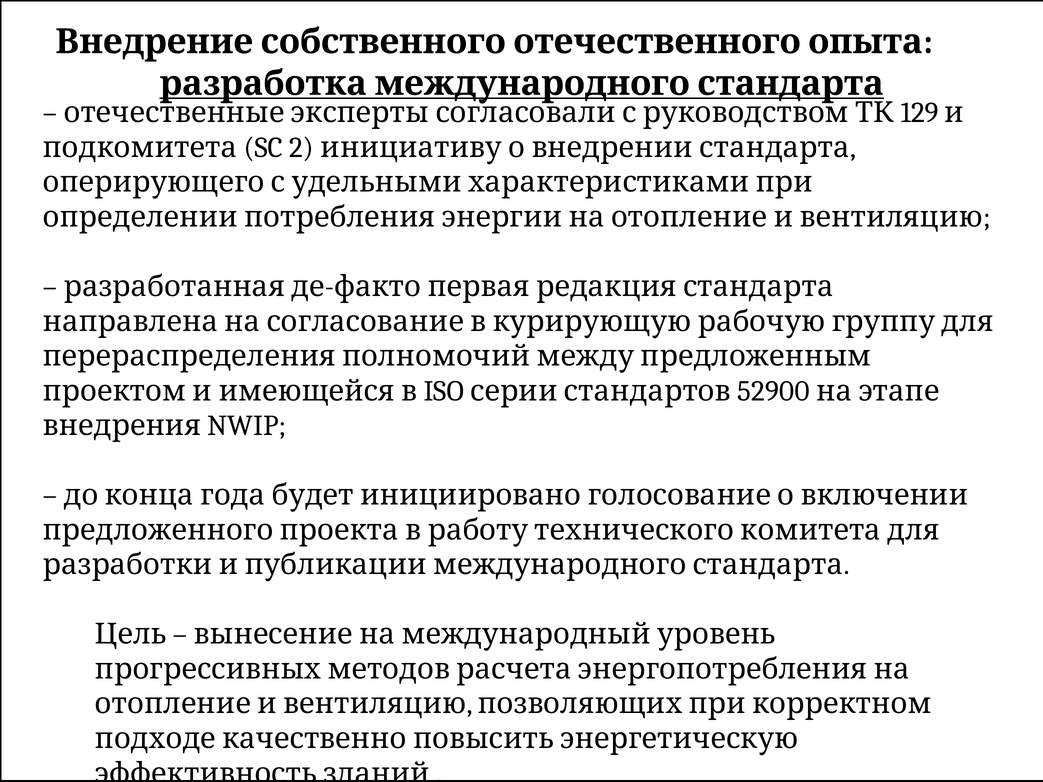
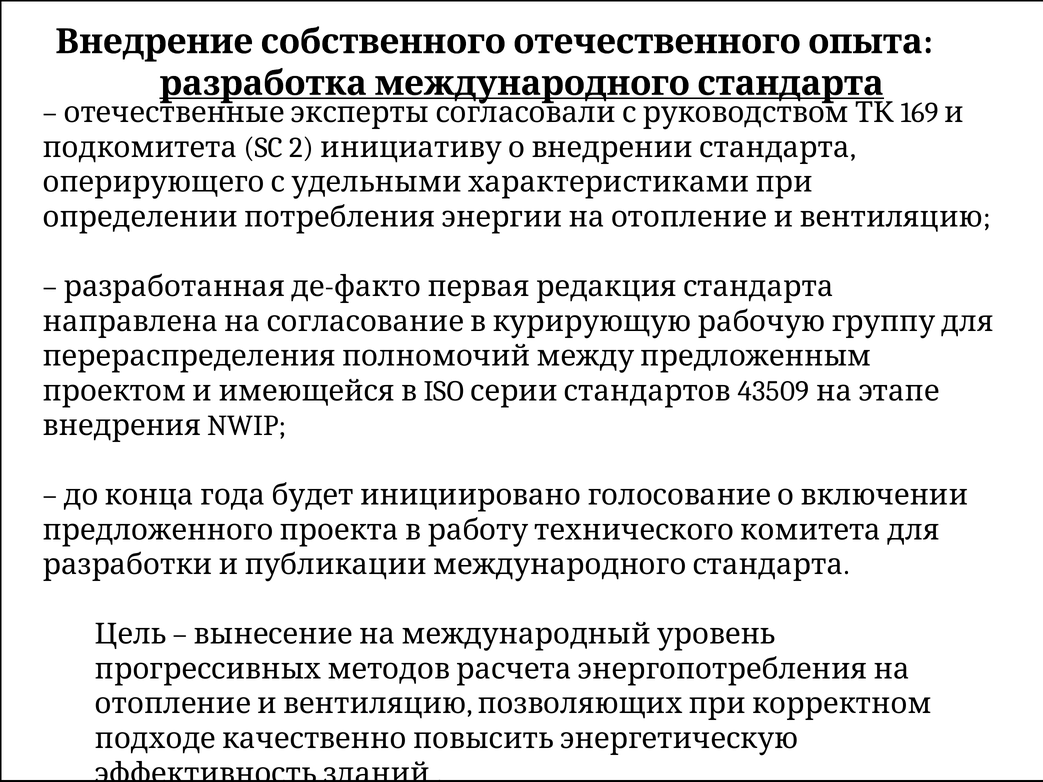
129: 129 -> 169 (920, 113)
52900: 52900 -> 43509 (773, 391)
